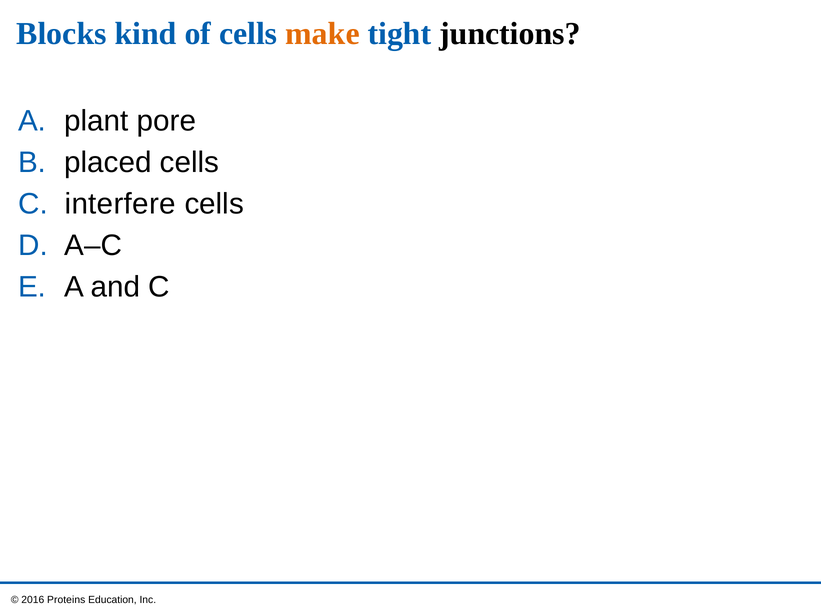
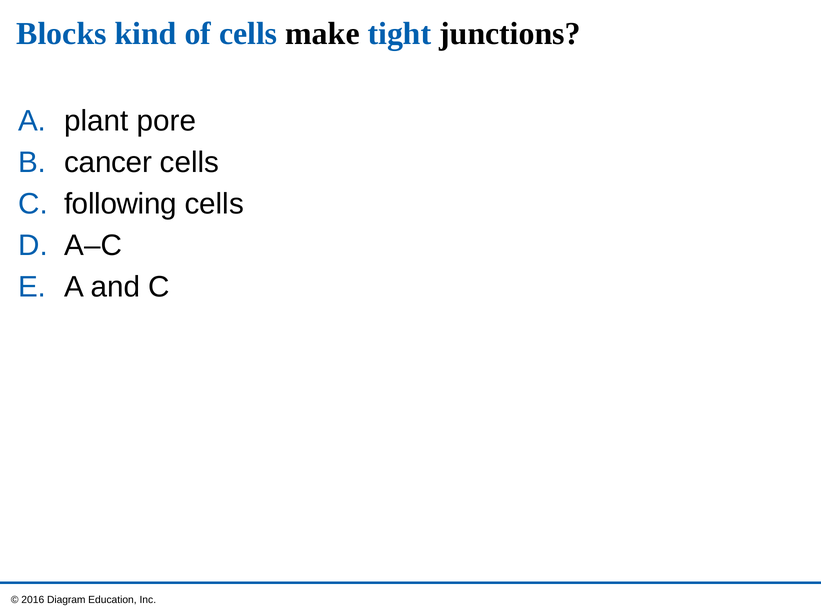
make colour: orange -> black (322, 33)
placed: placed -> cancer (108, 162)
interfere: interfere -> following (120, 204)
Proteins: Proteins -> Diagram (66, 600)
